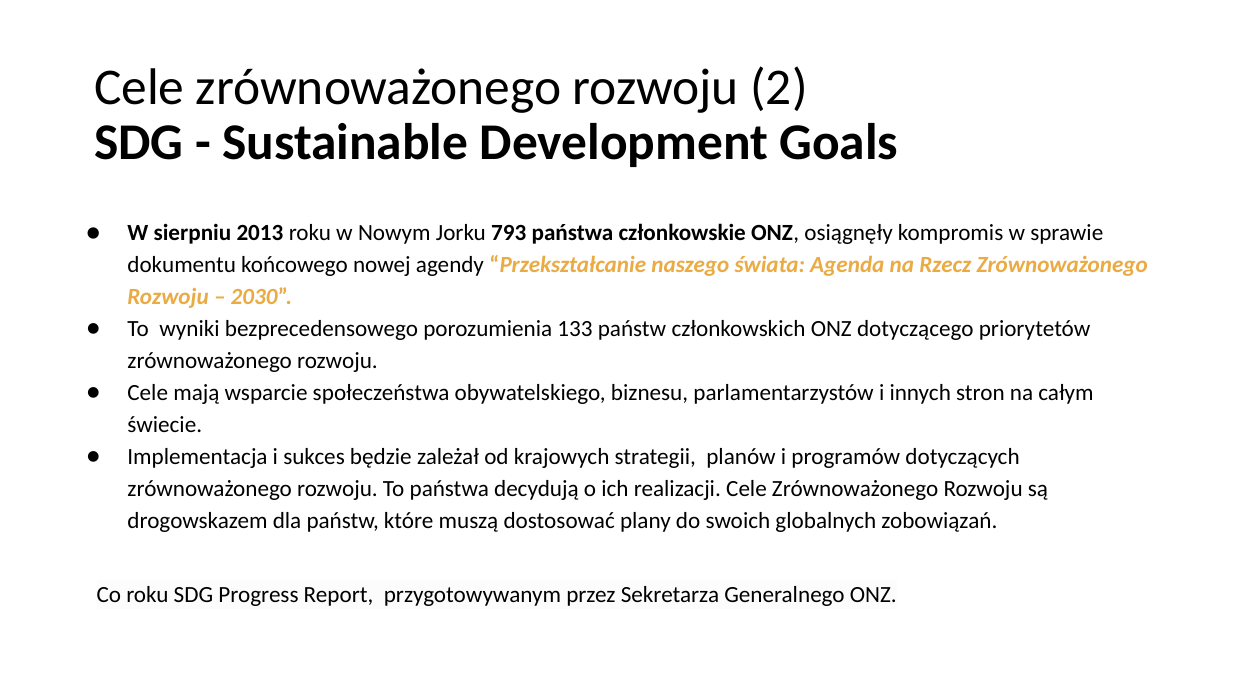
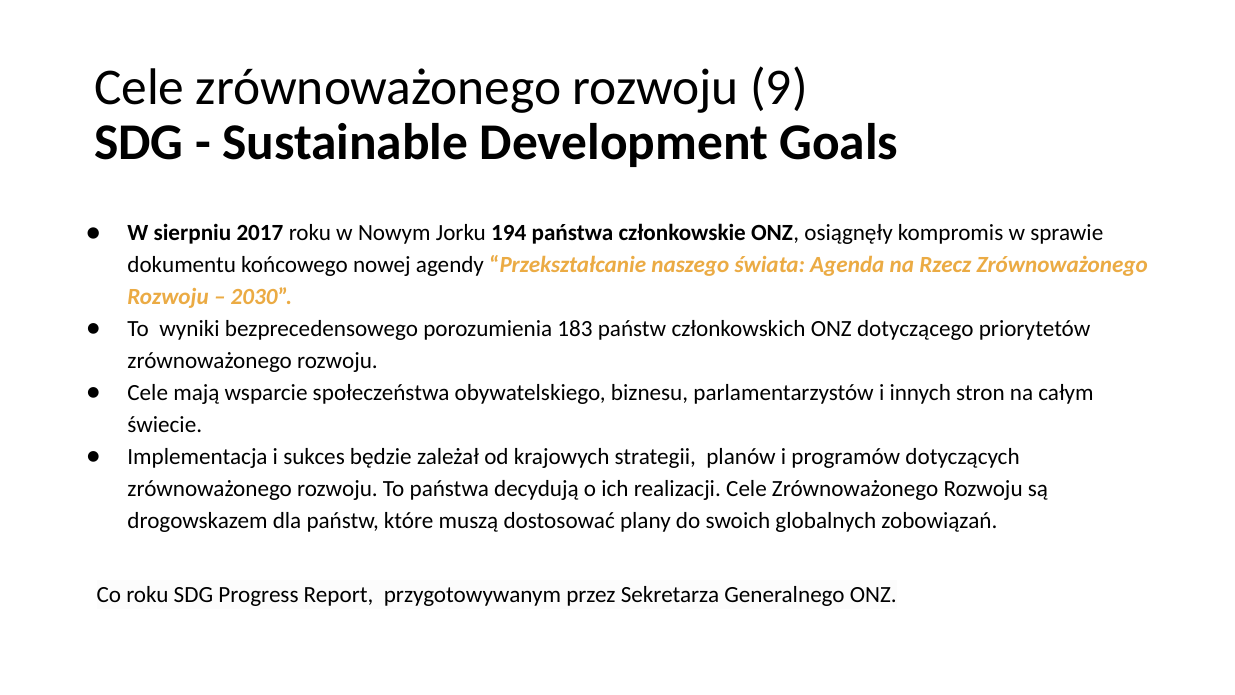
2: 2 -> 9 (779, 87)
2013: 2013 -> 2017 (260, 233)
793: 793 -> 194 (509, 233)
133: 133 -> 183 (575, 329)
